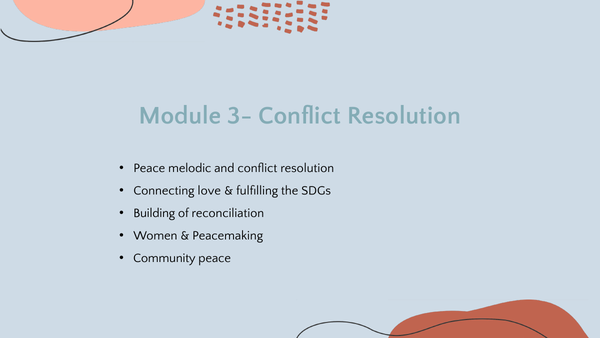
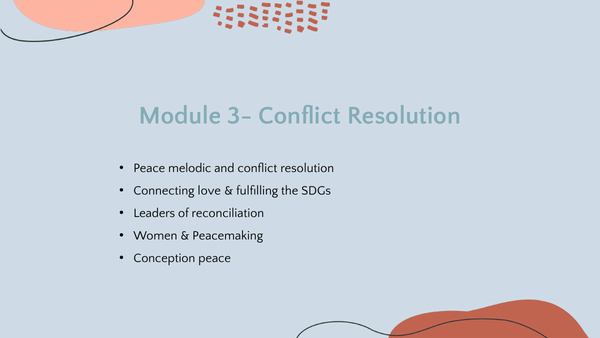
Building: Building -> Leaders (154, 213)
Community: Community -> Conception (164, 258)
